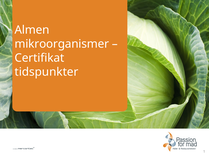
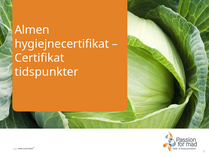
mikroorganismer: mikroorganismer -> hygiejnecertifikat (62, 44)
